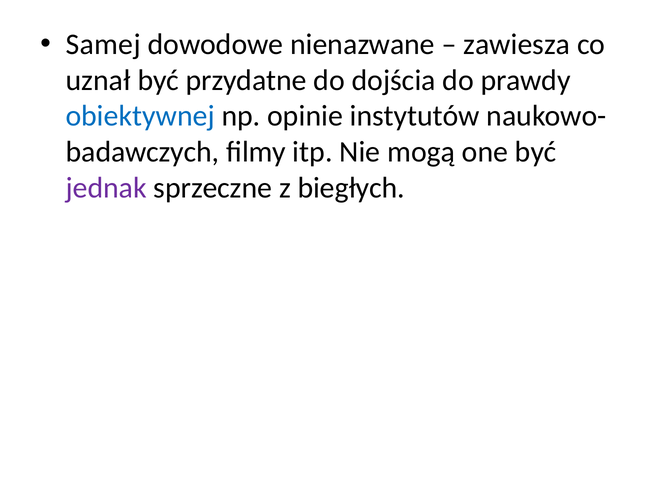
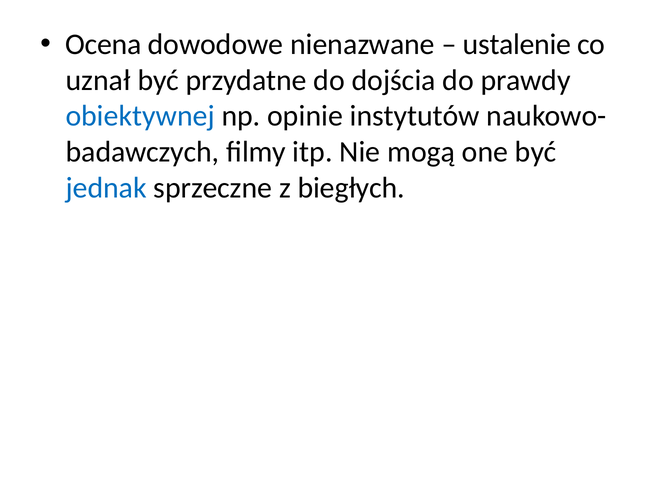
Samej: Samej -> Ocena (103, 44)
zawiesza: zawiesza -> ustalenie (517, 44)
jednak colour: purple -> blue (106, 188)
